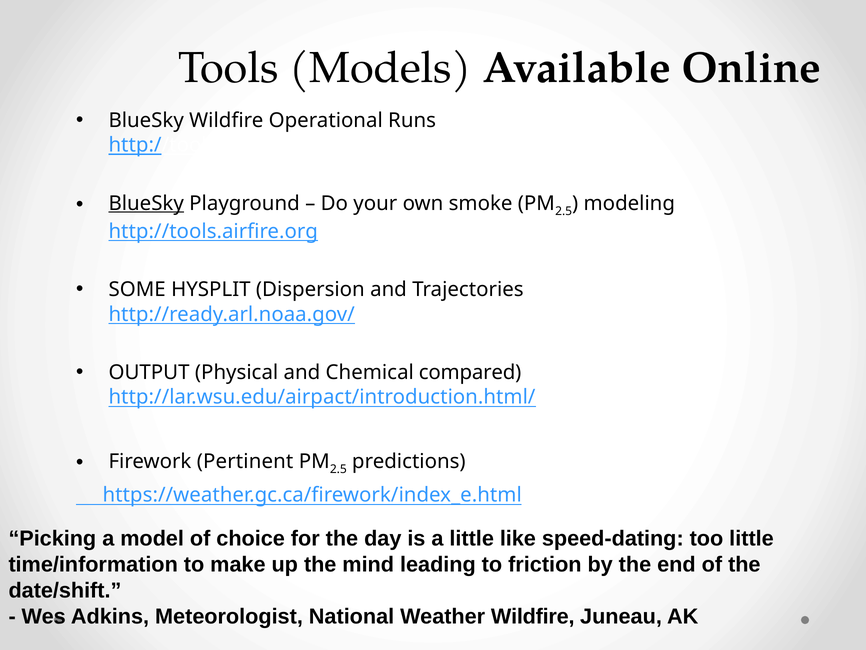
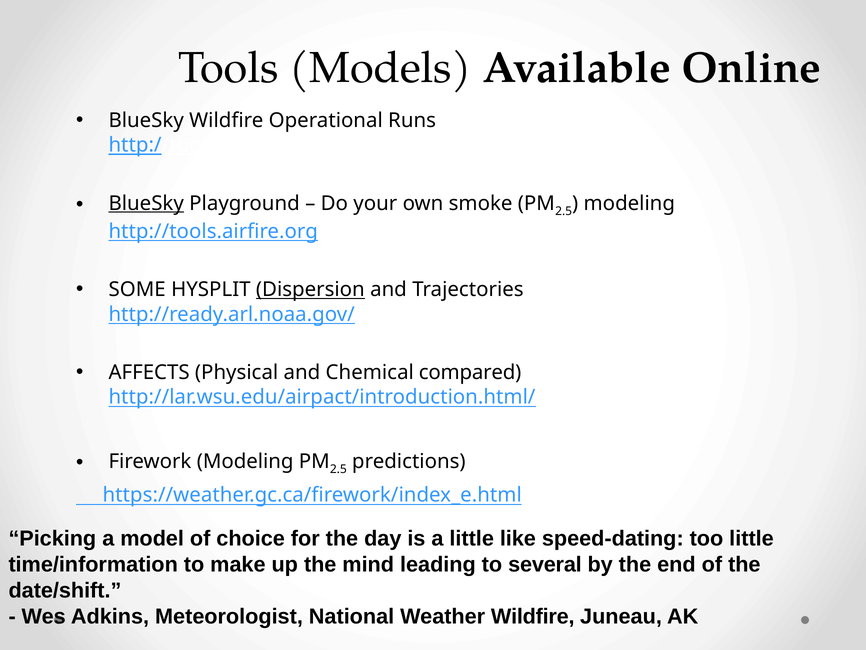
Dispersion underline: none -> present (310, 289)
OUTPUT: OUTPUT -> AFFECTS (149, 372)
Firework Pertinent: Pertinent -> Modeling (245, 461)
friction: friction -> several (545, 564)
